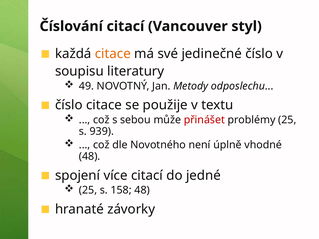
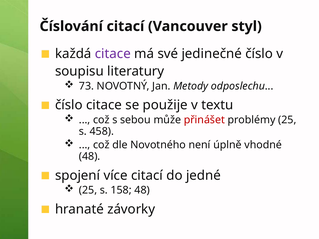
citace colour: orange -> purple (113, 54)
49: 49 -> 73 (86, 86)
939: 939 -> 458 (102, 132)
